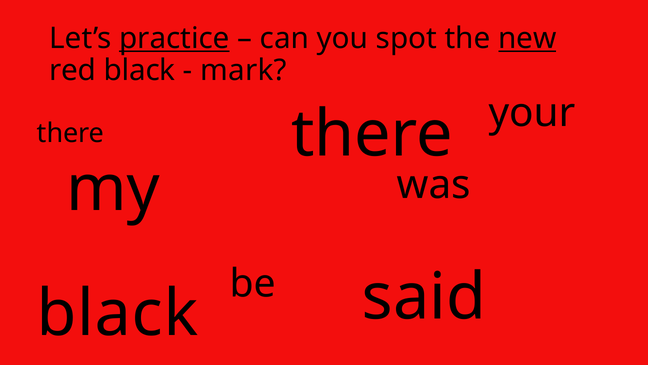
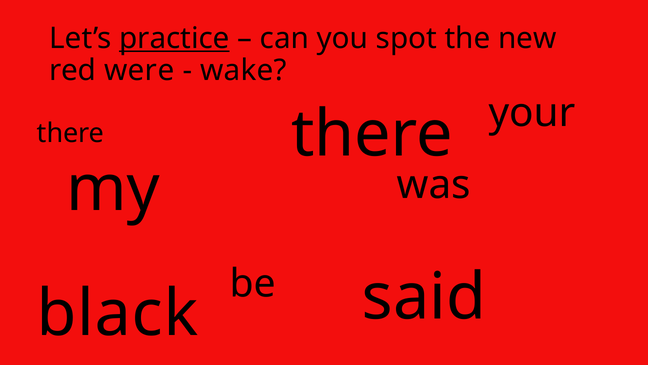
new underline: present -> none (527, 38)
red black: black -> were (139, 70)
mark: mark -> wake (243, 70)
